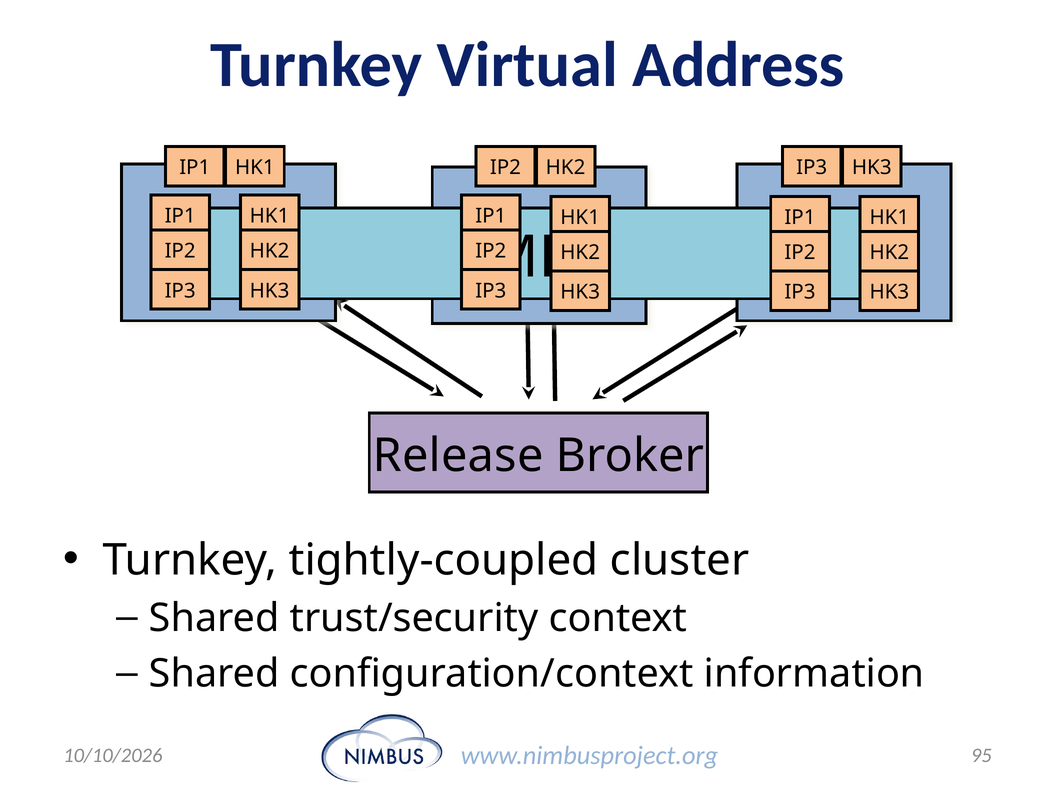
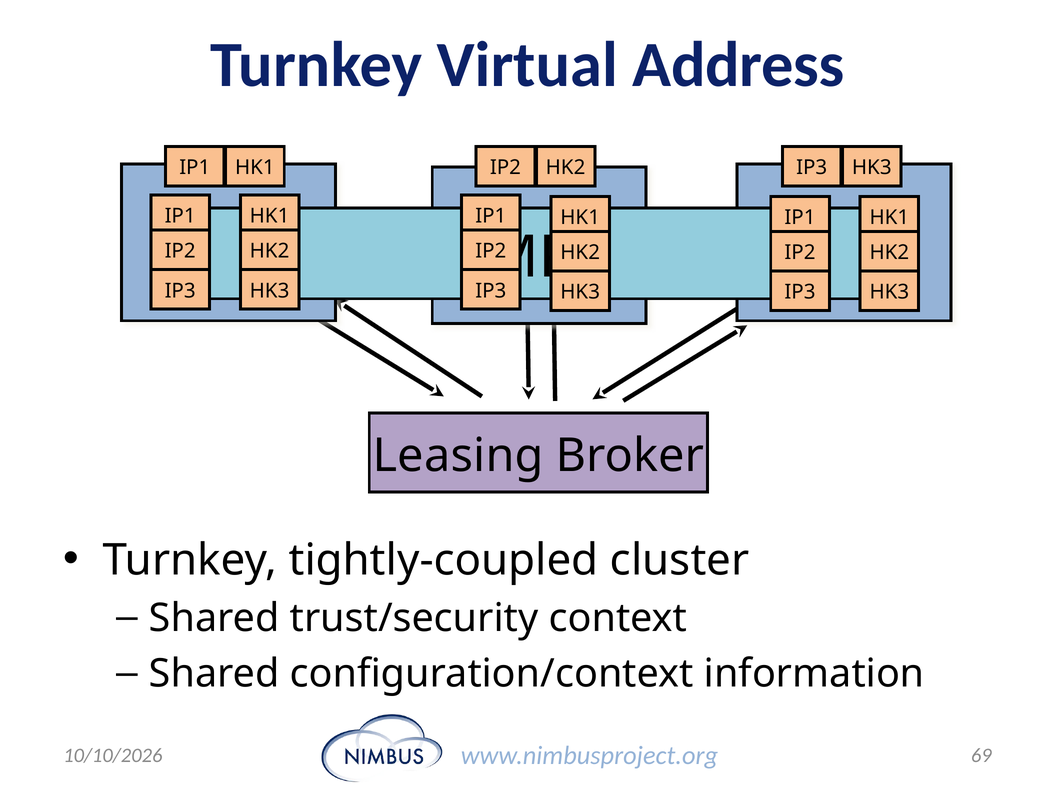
Release: Release -> Leasing (458, 456)
95: 95 -> 69 (981, 756)
